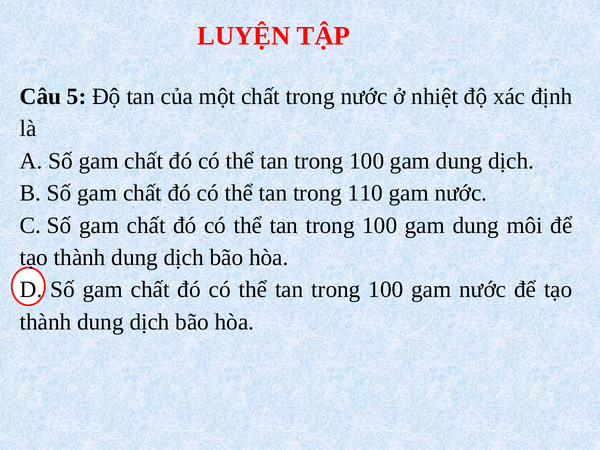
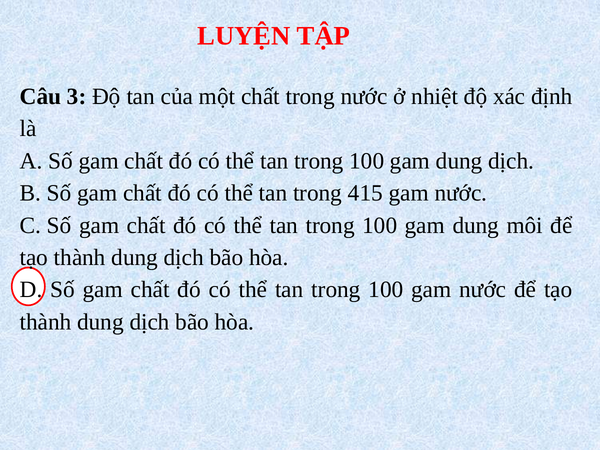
5: 5 -> 3 (77, 97)
110: 110 -> 415 (365, 193)
